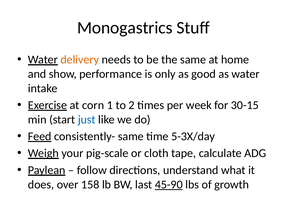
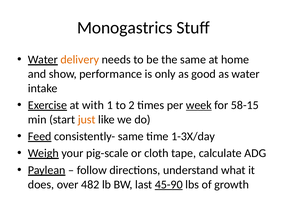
corn: corn -> with (93, 105)
week underline: none -> present (199, 105)
30-15: 30-15 -> 58-15 (245, 105)
just colour: blue -> orange (87, 120)
5-3X/day: 5-3X/day -> 1-3X/day (193, 137)
158: 158 -> 482 (90, 185)
